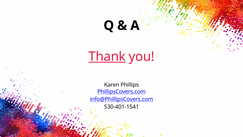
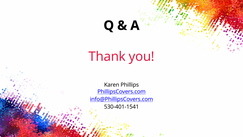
Thank underline: present -> none (107, 56)
